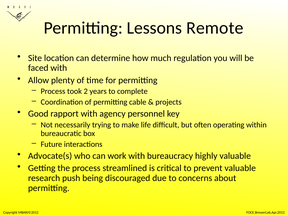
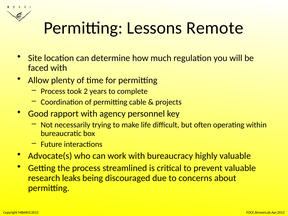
push: push -> leaks (71, 178)
